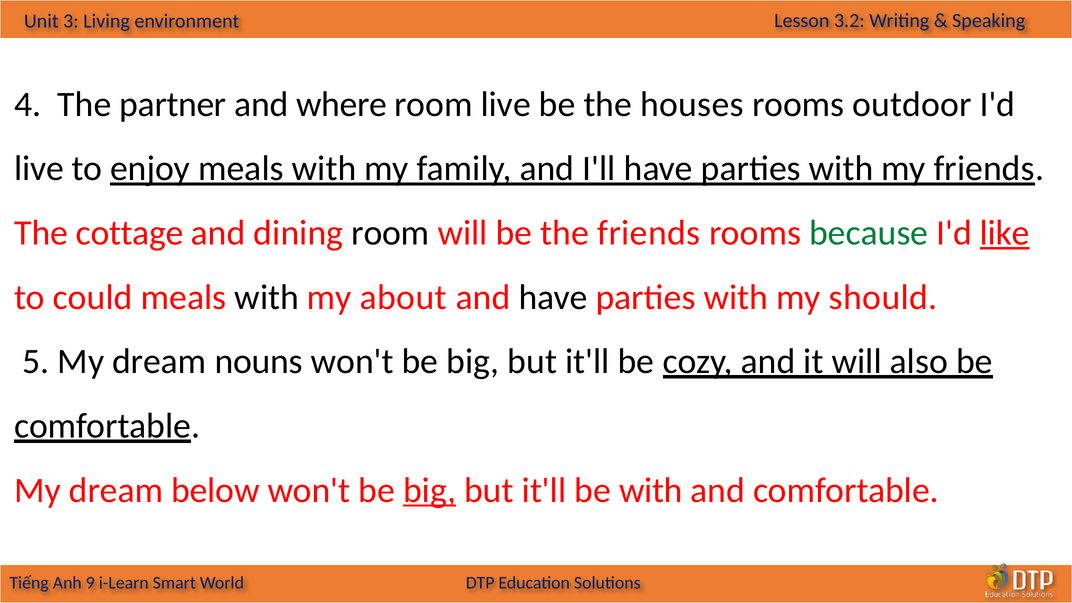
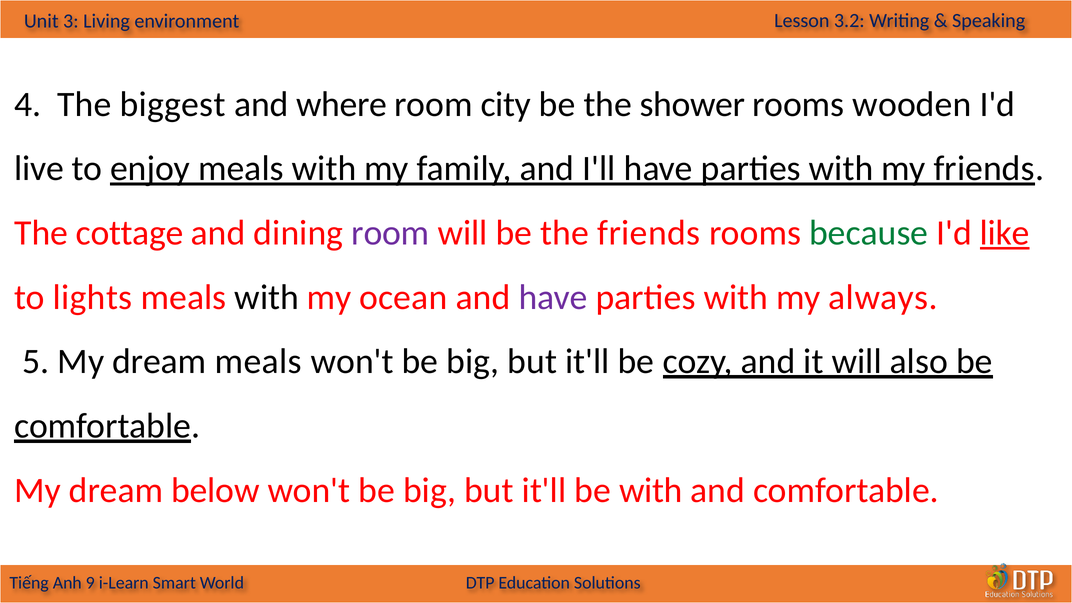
partner: partner -> biggest (173, 104)
room live: live -> city (506, 104)
houses: houses -> shower (692, 104)
outdoor: outdoor -> wooden (912, 104)
room colour: black -> purple (390, 233)
could: could -> lights (92, 297)
about: about -> ocean (403, 297)
have colour: black -> purple (553, 297)
should: should -> always (883, 297)
dream nouns: nouns -> meals (258, 362)
big underline: present -> none (430, 490)
